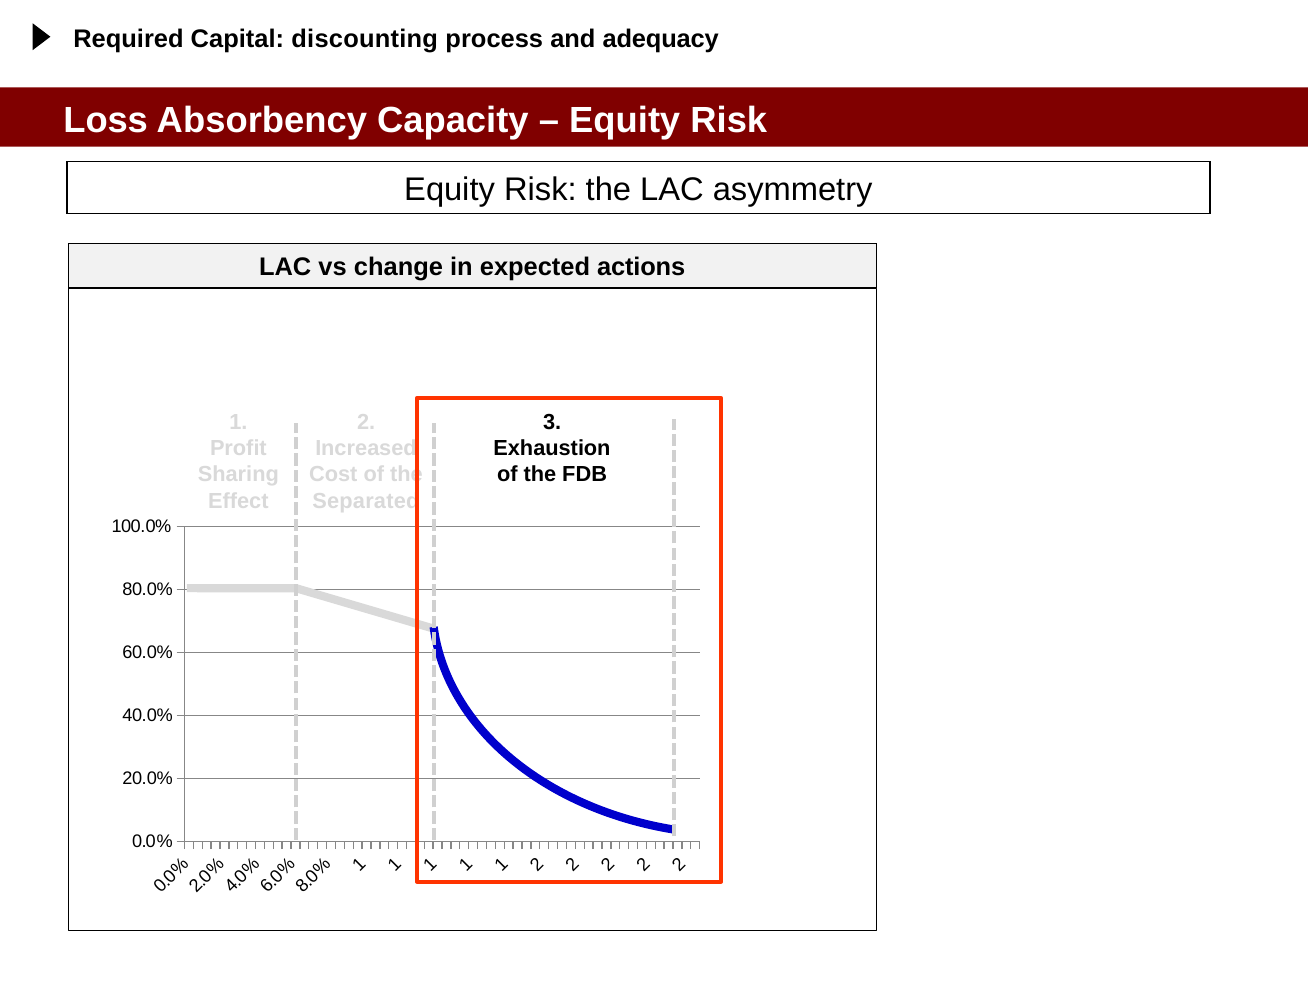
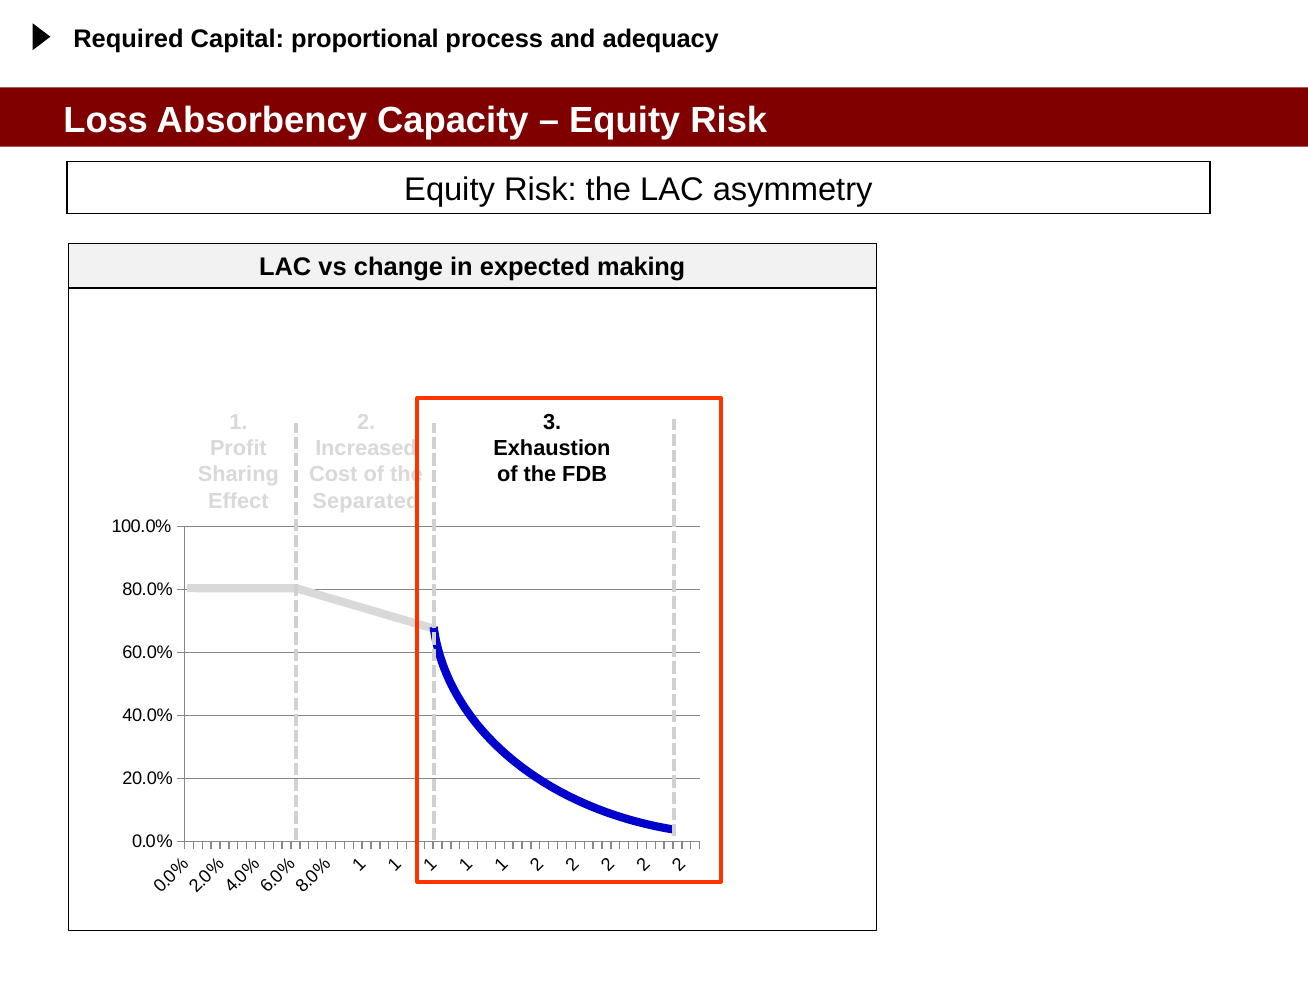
discounting: discounting -> proportional (365, 39)
actions: actions -> making (641, 267)
